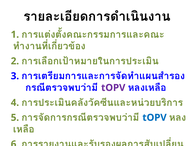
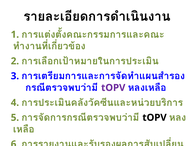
tOPV colour: blue -> black (155, 117)
